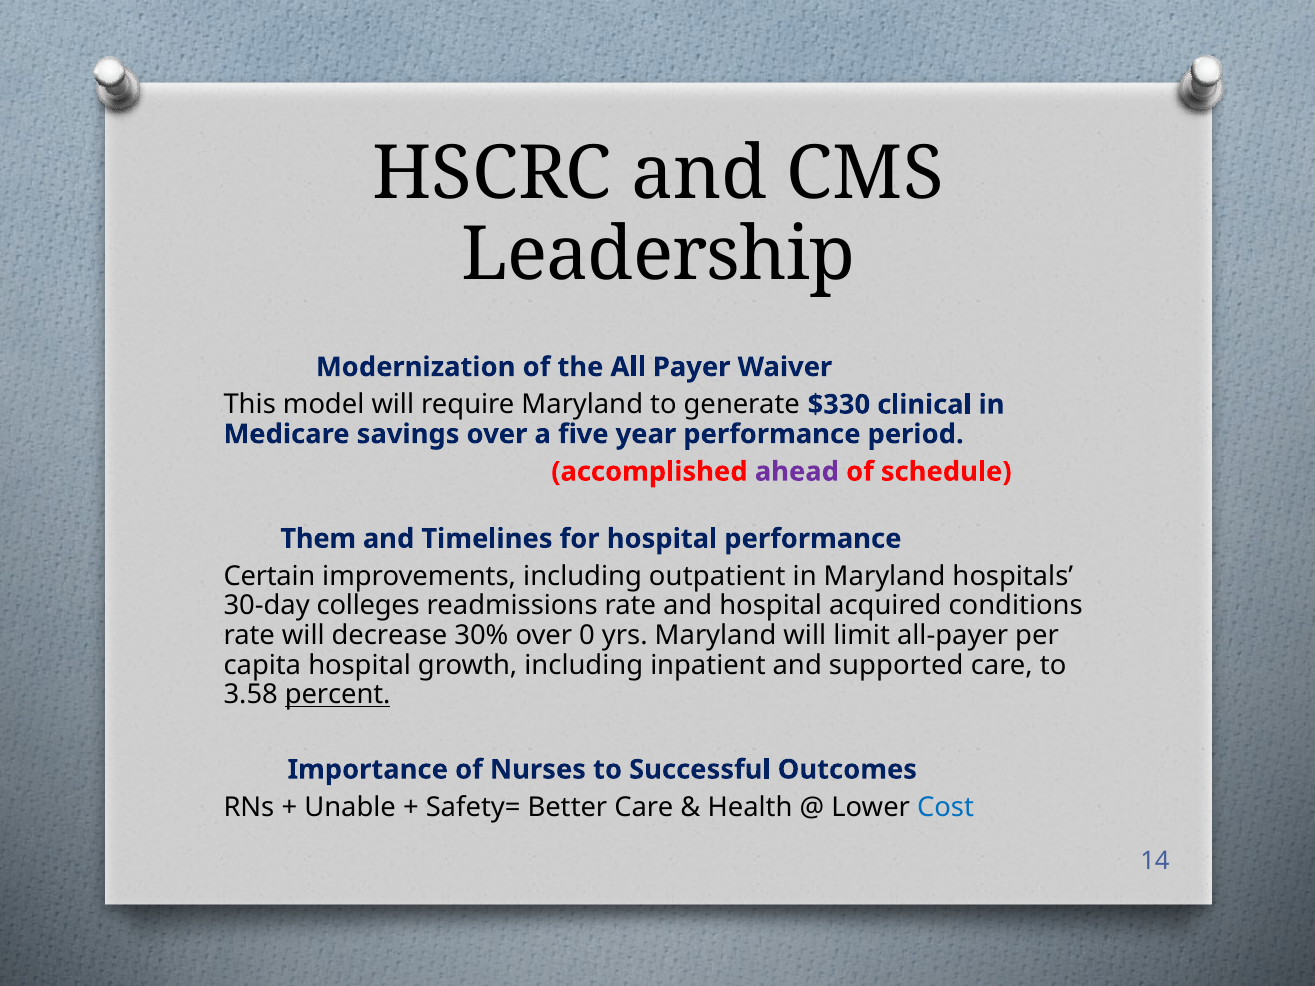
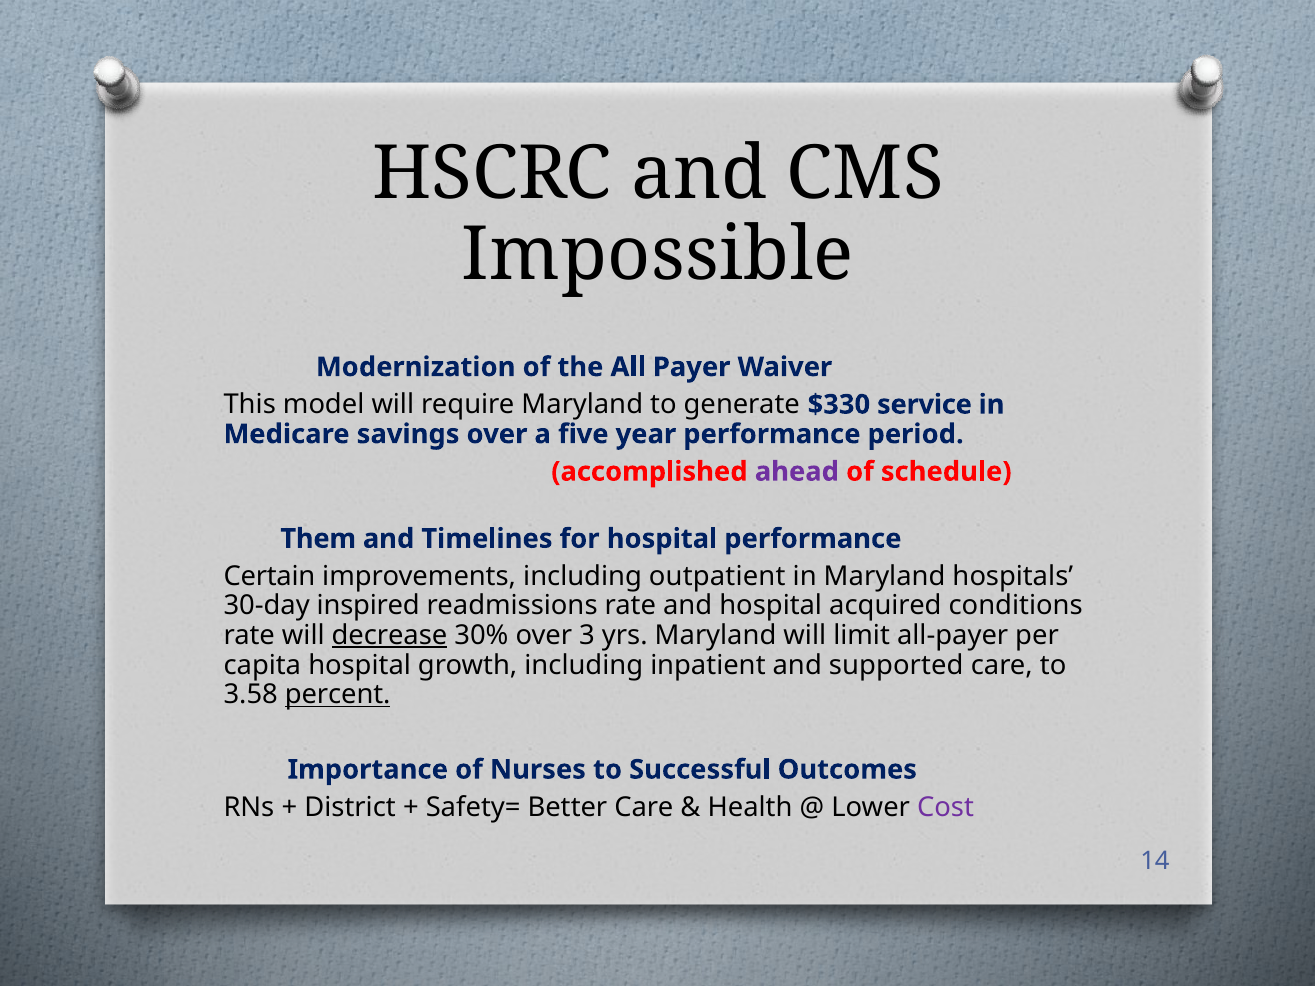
Leadership: Leadership -> Impossible (658, 255)
clinical: clinical -> service (924, 405)
colleges: colleges -> inspired (368, 606)
decrease underline: none -> present (389, 636)
0: 0 -> 3 (587, 636)
Unable: Unable -> District (350, 807)
Cost colour: blue -> purple (945, 807)
